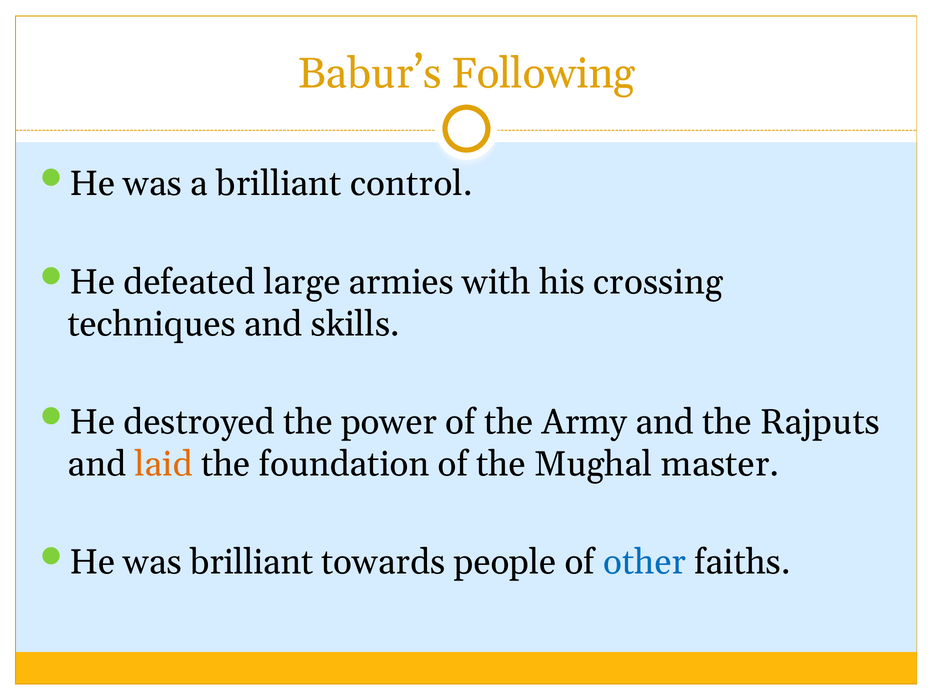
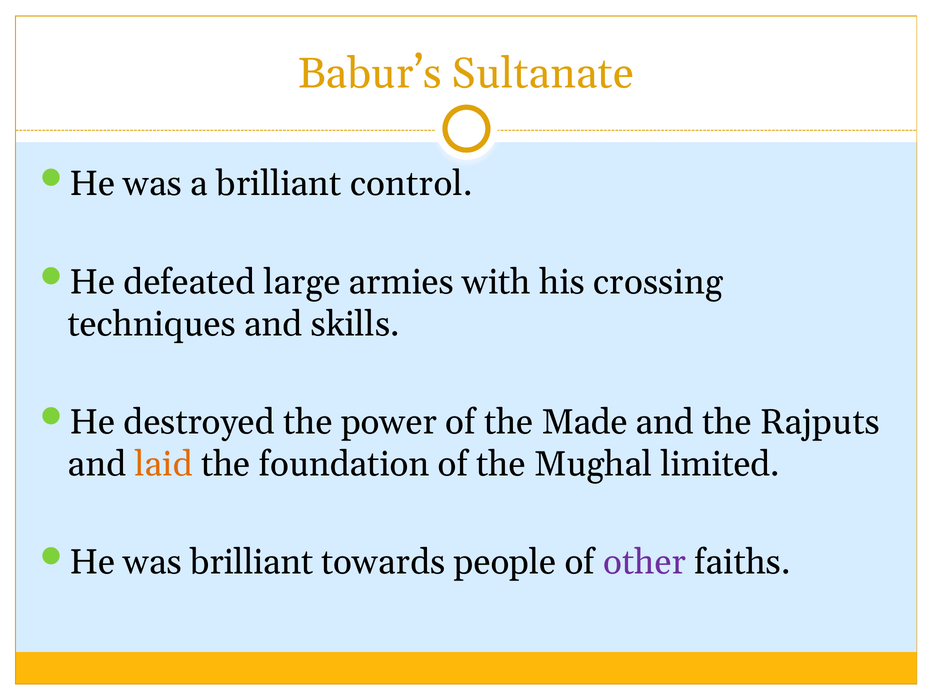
Following: Following -> Sultanate (543, 73)
Army: Army -> Made (585, 422)
master: master -> limited (720, 464)
other colour: blue -> purple (645, 562)
